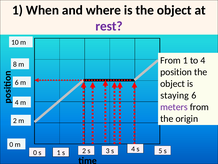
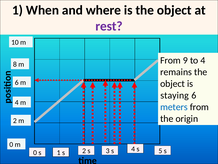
From 1: 1 -> 9 (185, 60)
position: position -> remains (176, 72)
meters colour: purple -> blue (174, 107)
